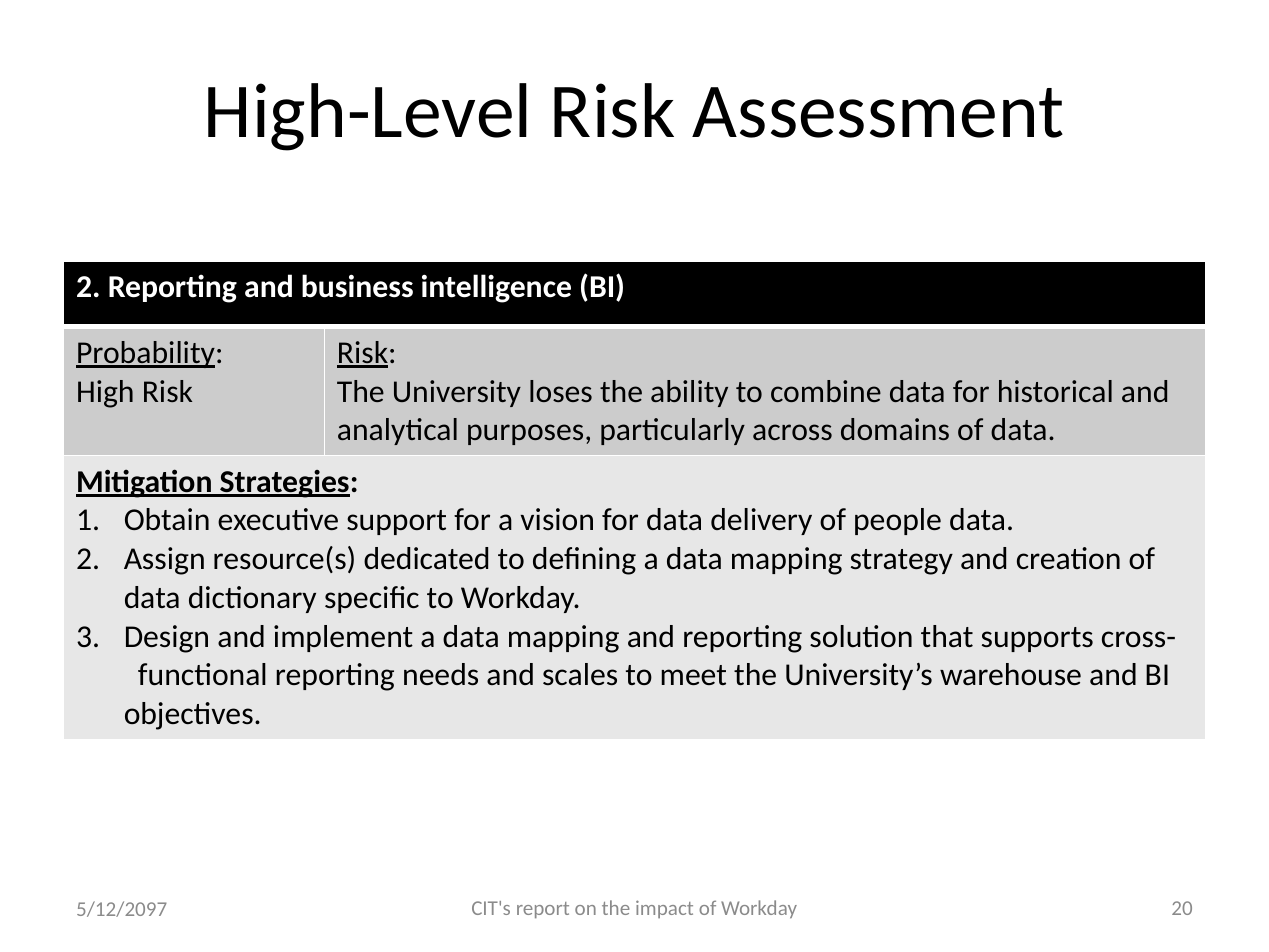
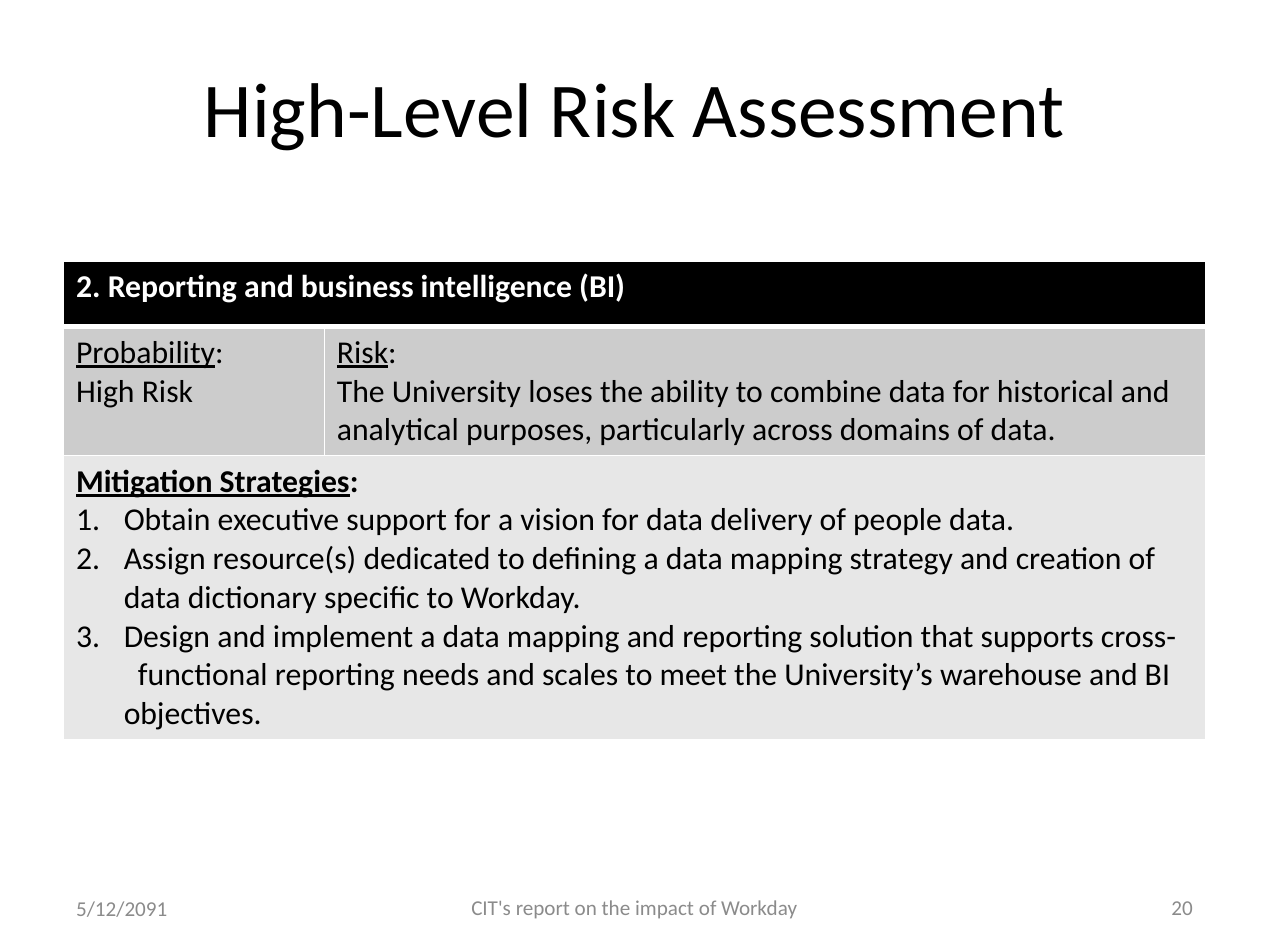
5/12/2097: 5/12/2097 -> 5/12/2091 (122, 909)
